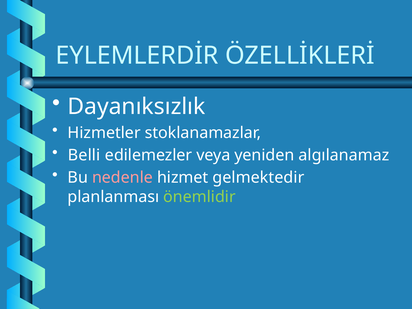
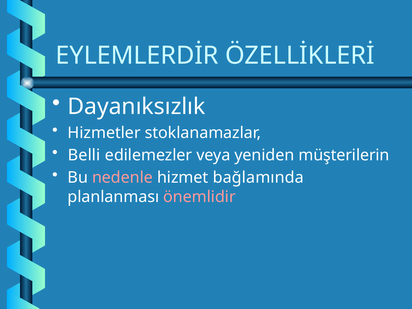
algılanamaz: algılanamaz -> müşterilerin (344, 155)
gelmektedir: gelmektedir -> bağlamında (258, 178)
önemlidir colour: light green -> pink (199, 197)
